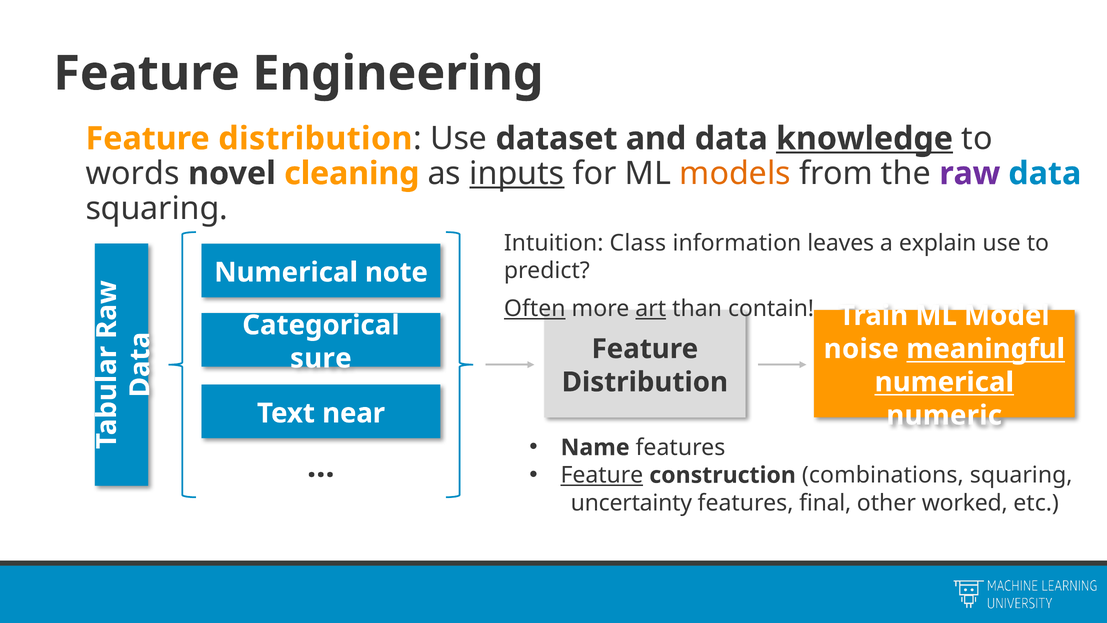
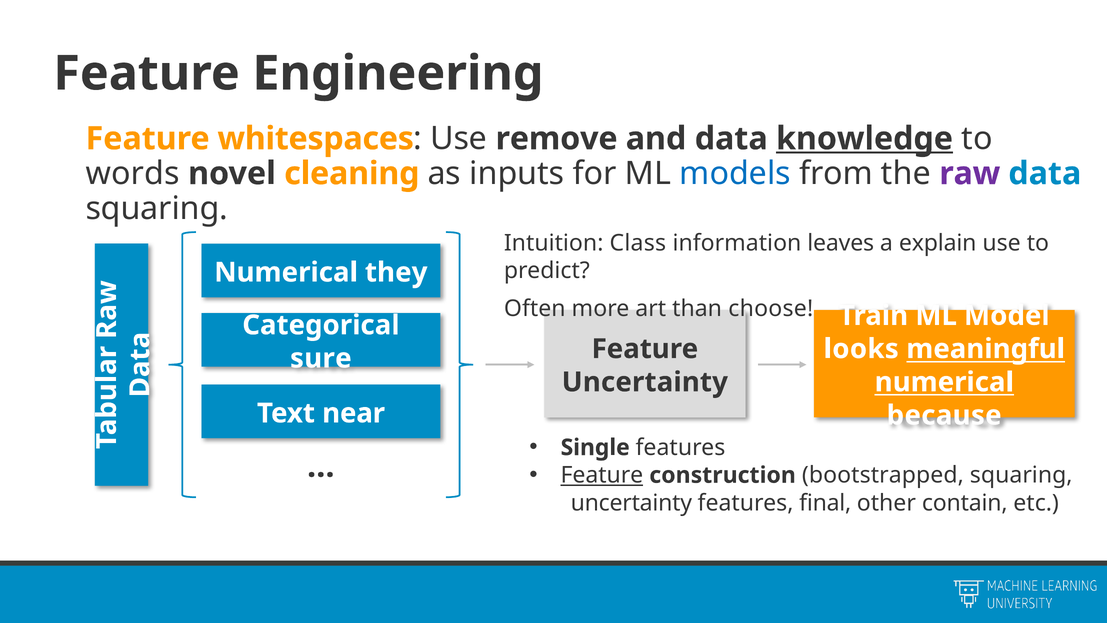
distribution: distribution -> whitespaces (316, 139)
dataset: dataset -> remove (557, 139)
inputs underline: present -> none (517, 173)
models colour: orange -> blue (735, 173)
note: note -> they (396, 272)
Often underline: present -> none (535, 309)
art underline: present -> none (651, 309)
contain: contain -> choose (771, 309)
noise: noise -> looks (861, 349)
Distribution: Distribution -> Uncertainty (645, 382)
numeric: numeric -> because (944, 415)
Name: Name -> Single (595, 447)
combinations: combinations -> bootstrapped (883, 475)
worked: worked -> contain (965, 503)
